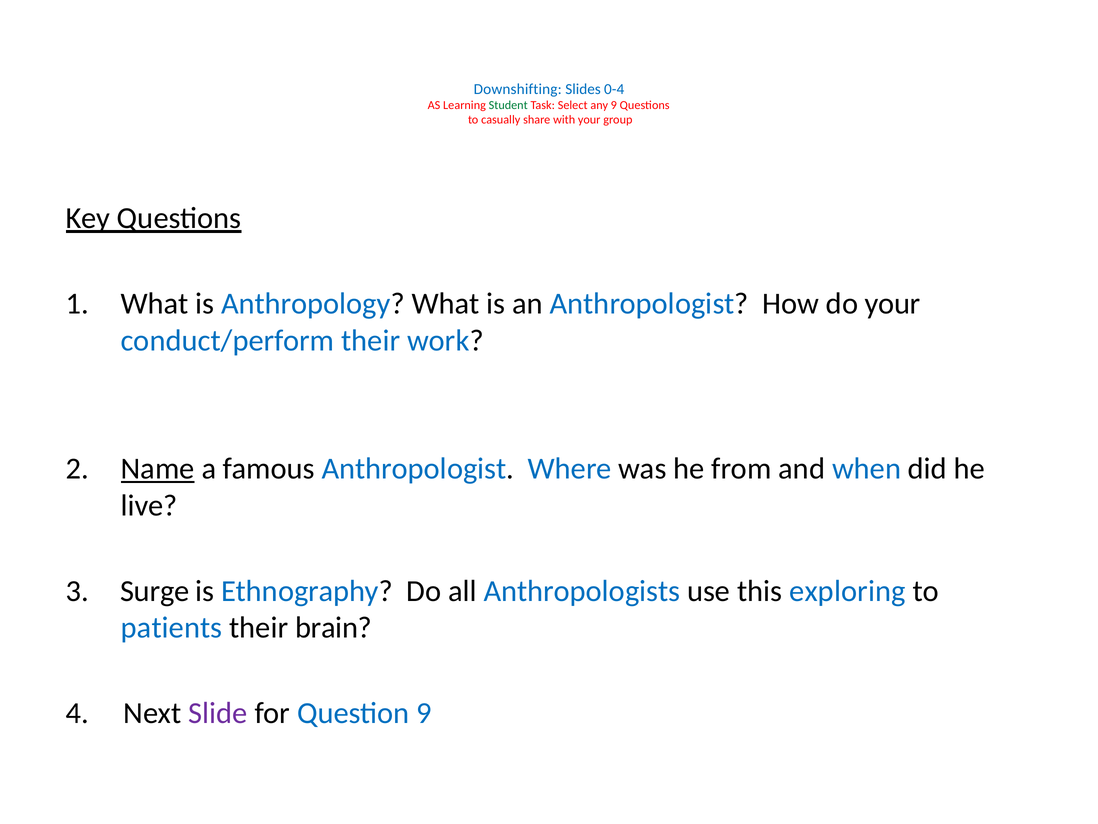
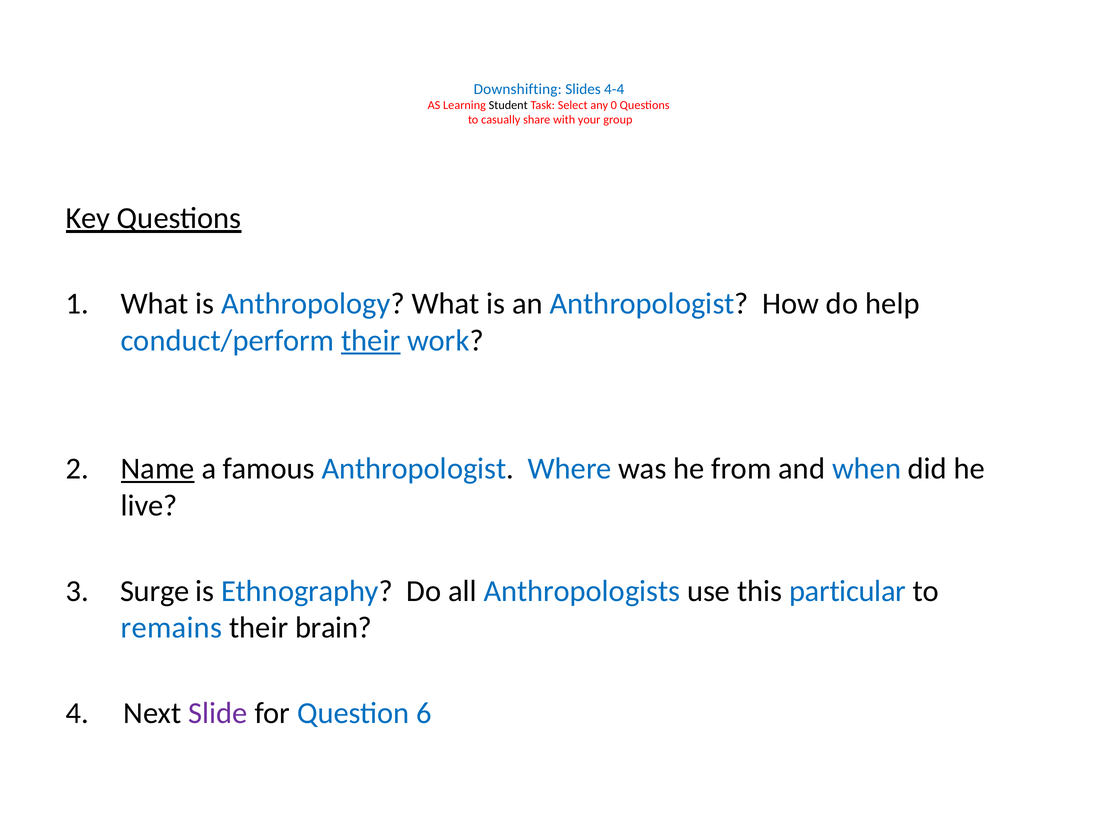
0-4: 0-4 -> 4-4 (614, 89)
Student colour: green -> black (508, 105)
any 9: 9 -> 0 (614, 105)
do your: your -> help (892, 304)
their underline: none -> present (371, 340)
exploring: exploring -> particular (848, 591)
patients: patients -> remains (171, 627)
Question 9: 9 -> 6 (424, 713)
